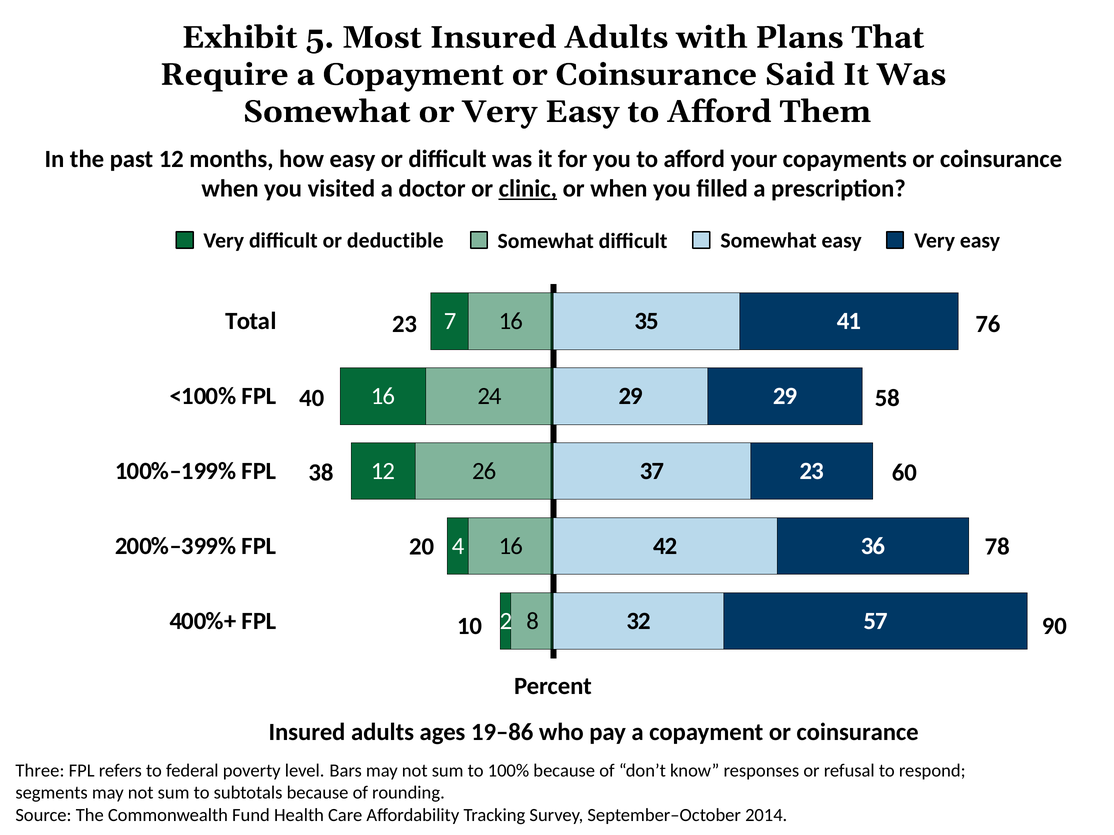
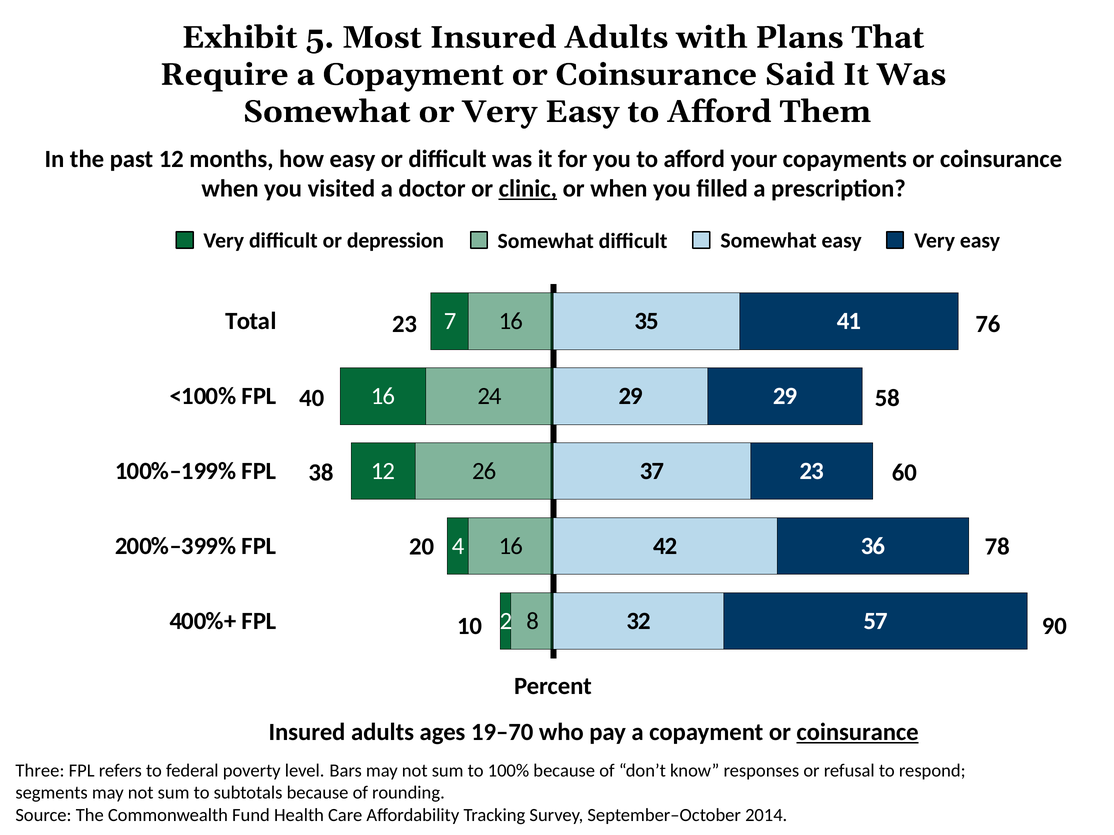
deductible: deductible -> depression (395, 241)
19–86: 19–86 -> 19–70 (502, 733)
coinsurance underline: none -> present (858, 733)
